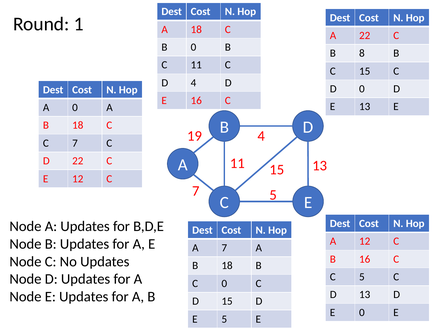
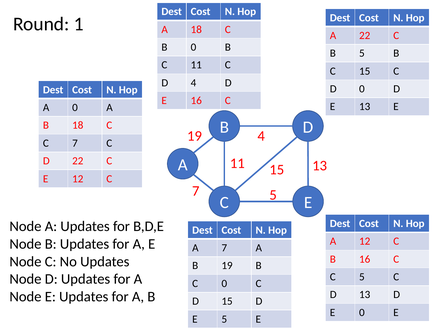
B 8: 8 -> 5 (362, 53)
18: 18 -> 19 (227, 265)
